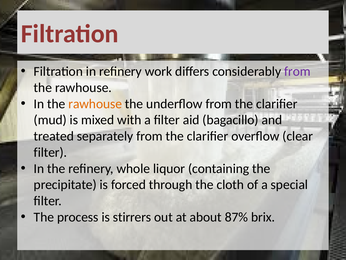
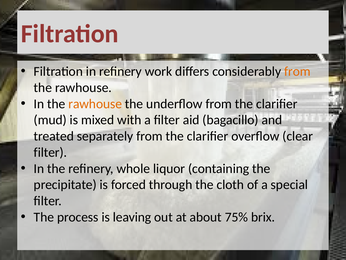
from colour: purple -> orange (297, 71)
stirrers: stirrers -> leaving (132, 217)
87%: 87% -> 75% (236, 217)
